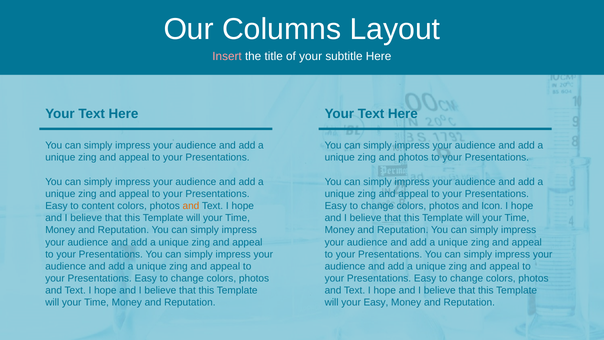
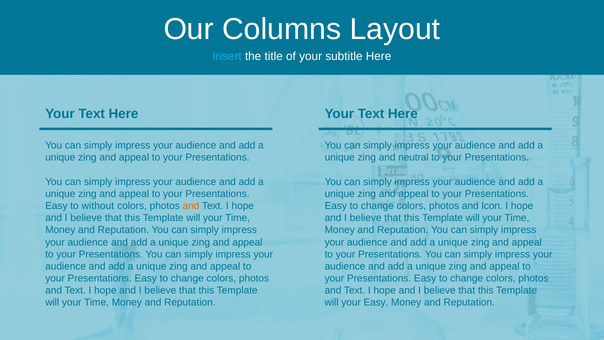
Insert colour: pink -> light blue (227, 57)
and photos: photos -> neutral (413, 157)
content: content -> without (98, 206)
